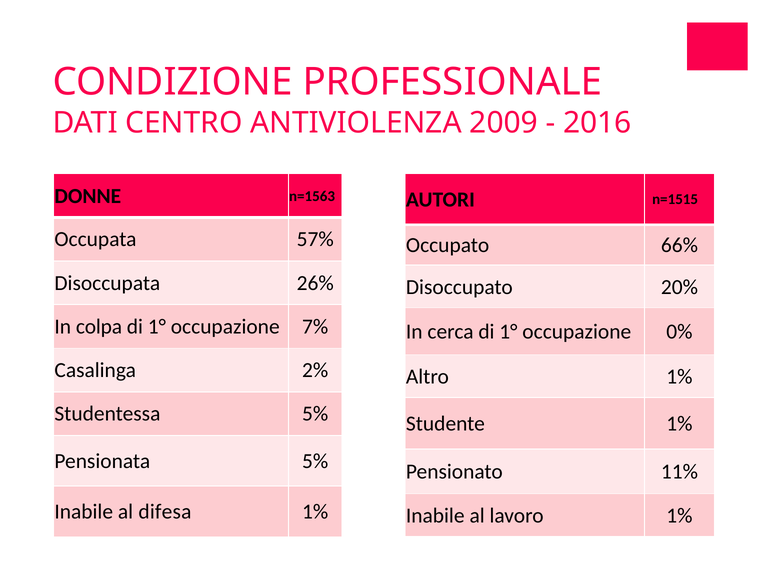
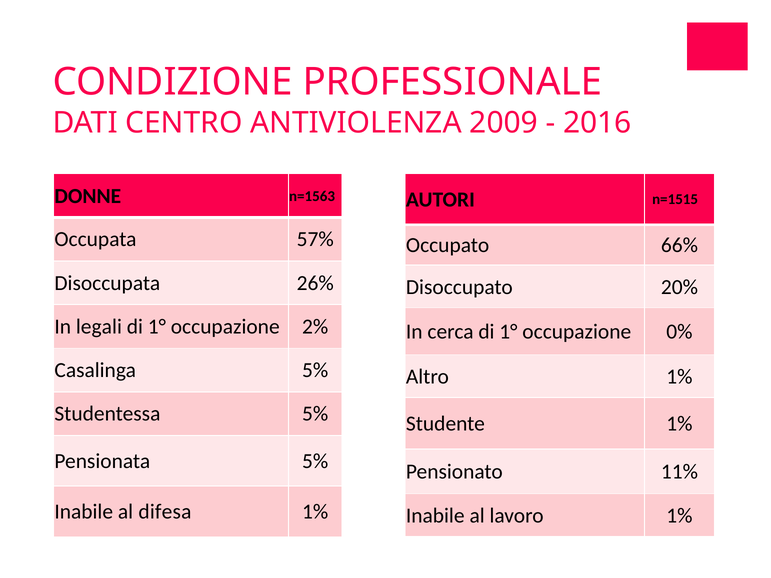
colpa: colpa -> legali (99, 327)
7%: 7% -> 2% (315, 327)
Casalinga 2%: 2% -> 5% (315, 370)
